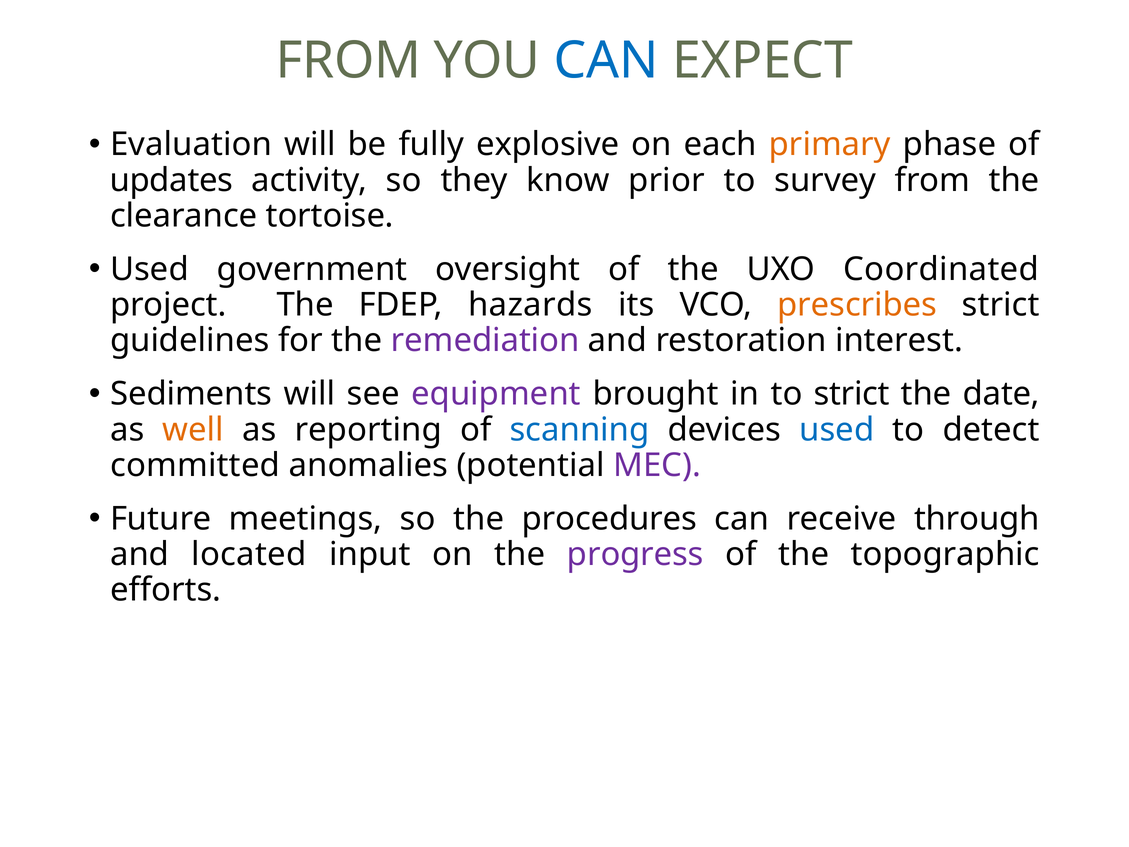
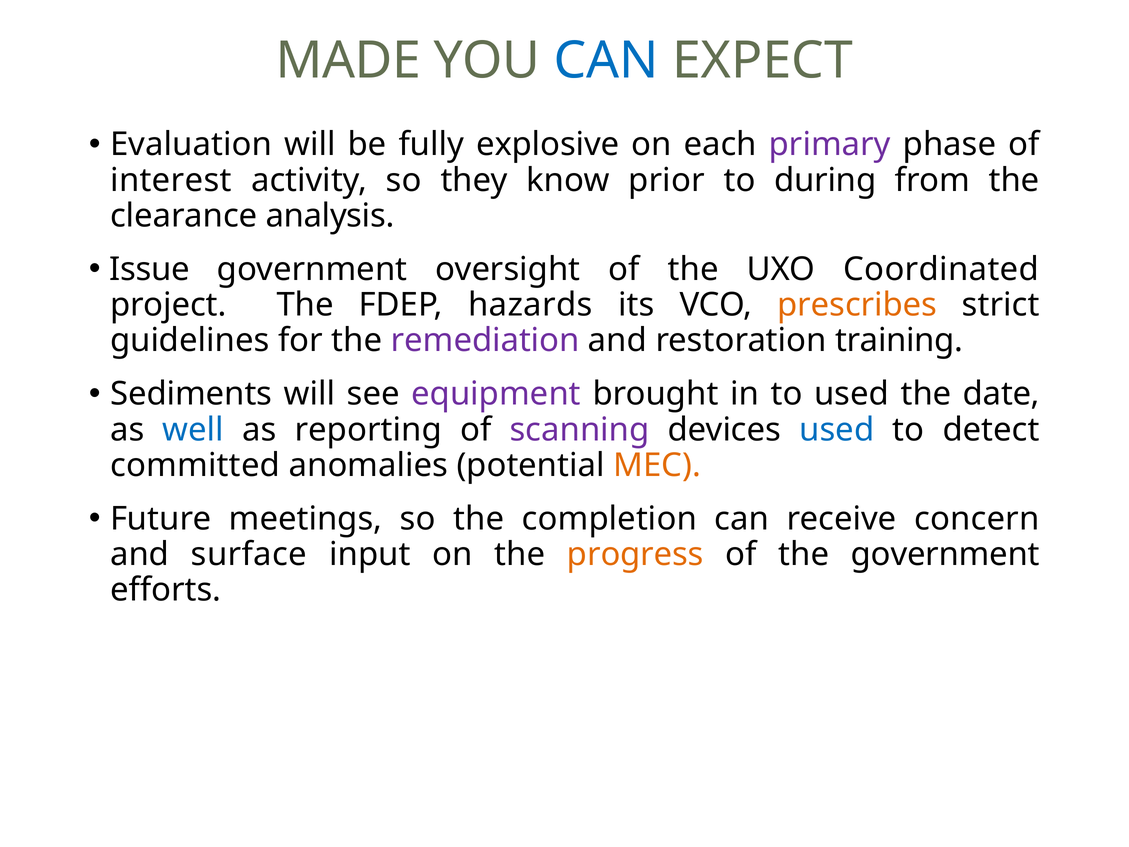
FROM: FROM -> MADE (349, 61)
primary colour: orange -> purple (830, 145)
updates: updates -> interest (171, 180)
survey: survey -> during (825, 180)
tortoise: tortoise -> analysis (330, 216)
Used: Used -> Issue (150, 269)
interest: interest -> training (899, 340)
to strict: strict -> used (851, 394)
well colour: orange -> blue (193, 430)
scanning colour: blue -> purple (580, 430)
MEC colour: purple -> orange (657, 465)
procedures: procedures -> completion (609, 519)
through: through -> concern (977, 519)
located: located -> surface (249, 554)
progress colour: purple -> orange (635, 554)
the topographic: topographic -> government (945, 554)
